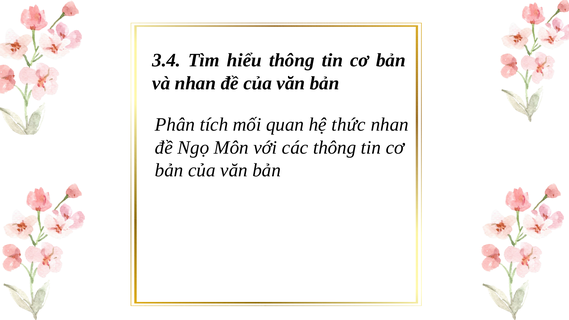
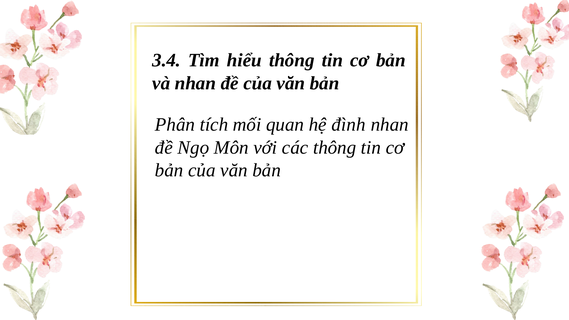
thức: thức -> đình (349, 125)
